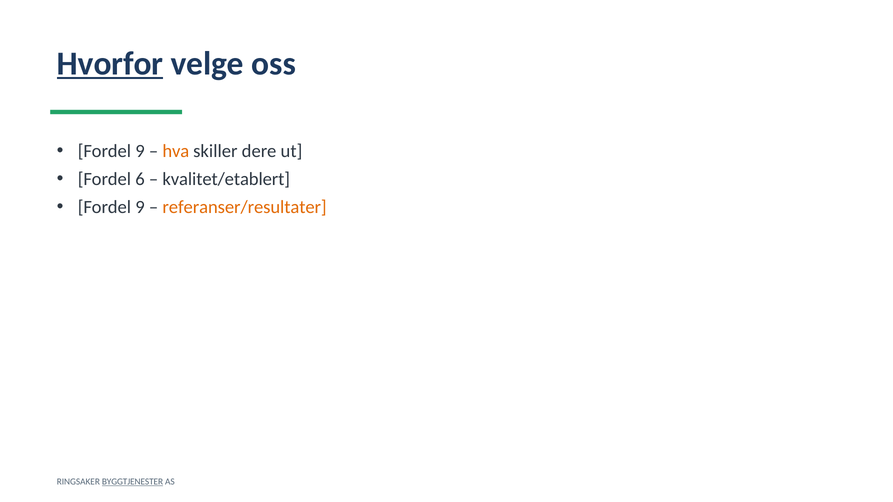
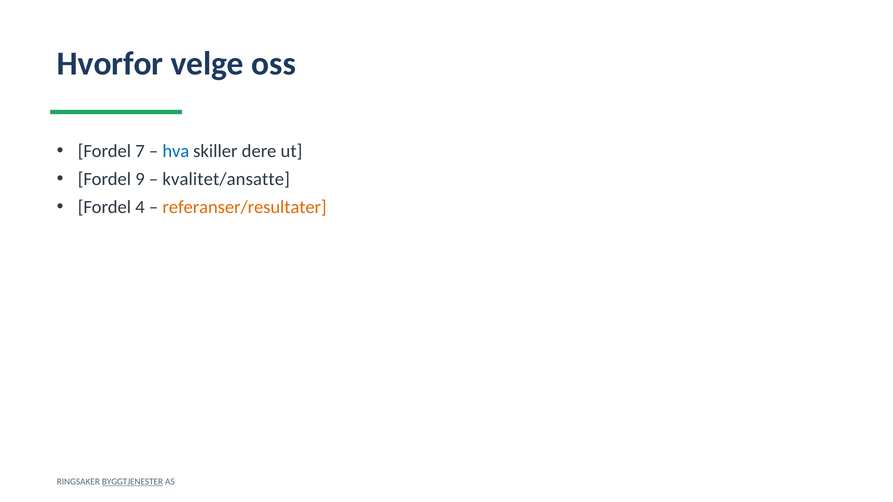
Hvorfor underline: present -> none (110, 64)
9: 9 -> 7 (140, 151)
hva colour: orange -> blue (176, 151)
6: 6 -> 9 (140, 179)
kvalitet/etablert: kvalitet/etablert -> kvalitet/ansatte (226, 179)
9: 9 -> 4 (140, 207)
